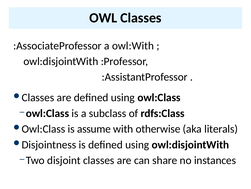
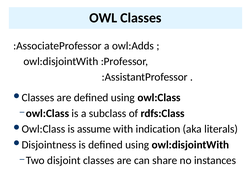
owl:With: owl:With -> owl:Adds (133, 46)
otherwise: otherwise -> indication (158, 129)
